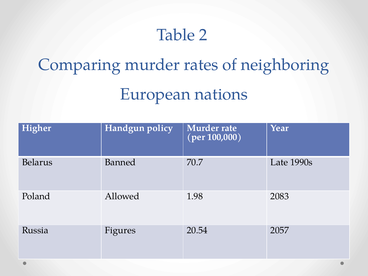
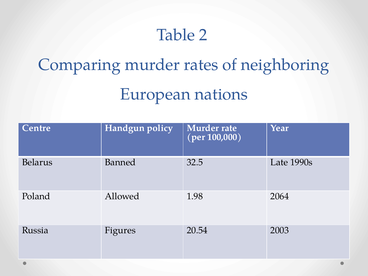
Higher: Higher -> Centre (36, 128)
70.7: 70.7 -> 32.5 (195, 162)
2083: 2083 -> 2064 (280, 196)
2057: 2057 -> 2003 (280, 230)
